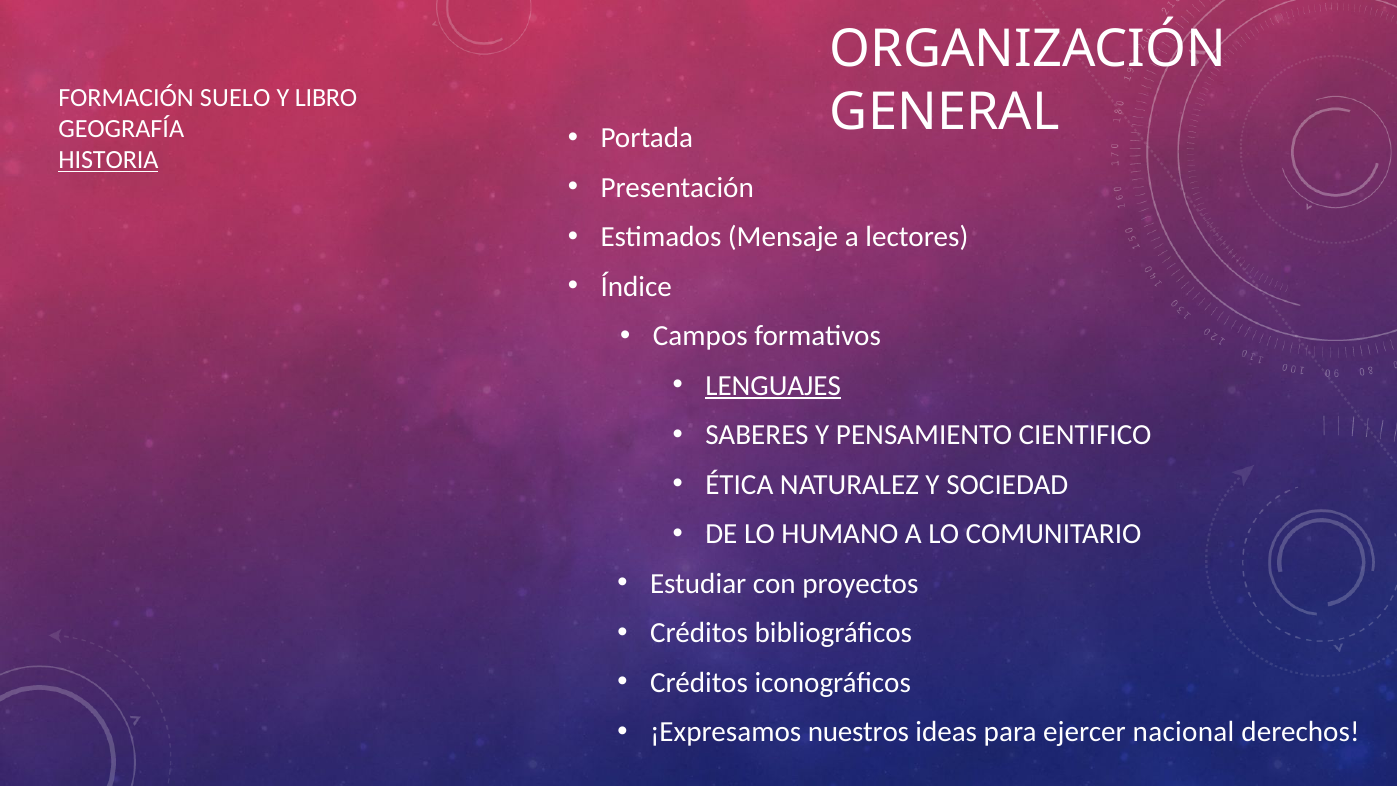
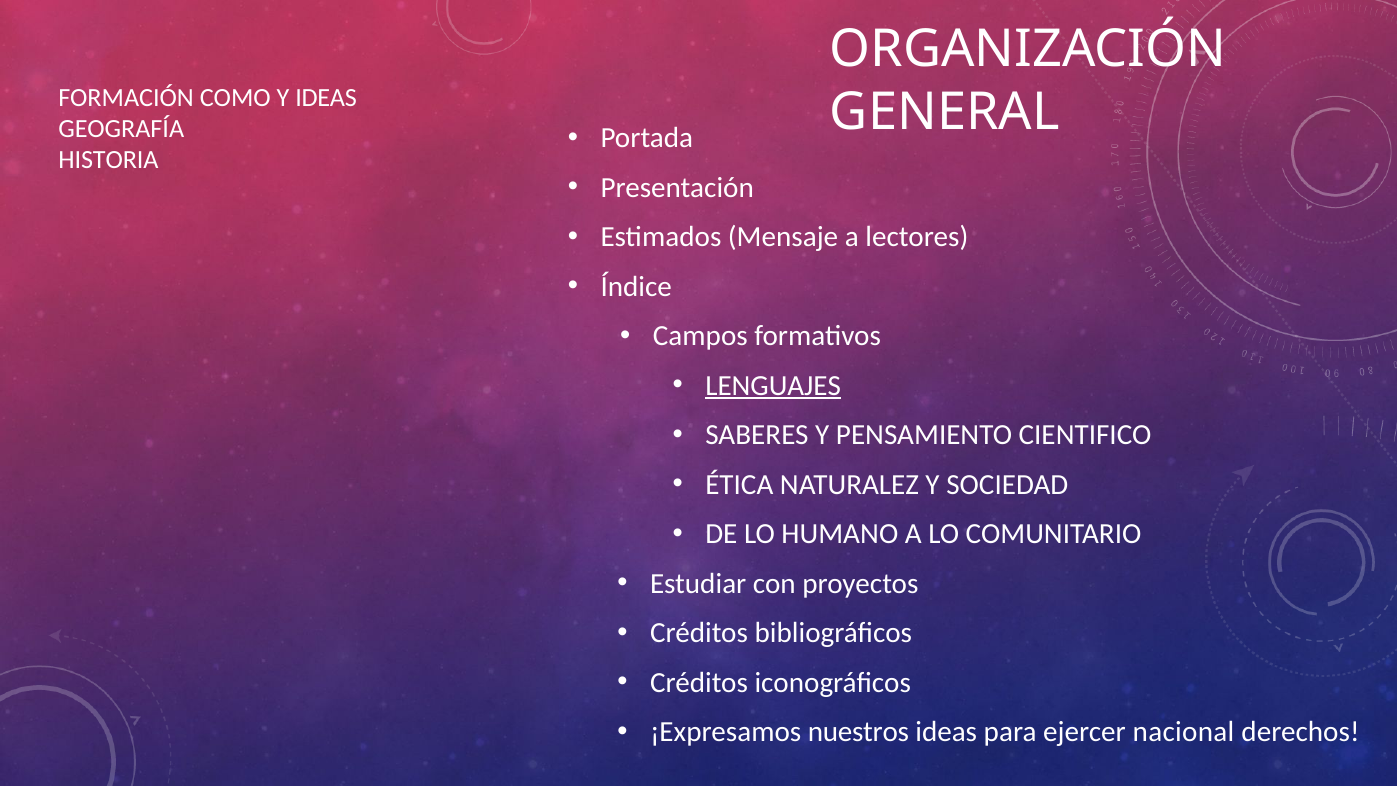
SUELO: SUELO -> COMO (235, 97)
Y LIBRO: LIBRO -> IDEAS (326, 97)
HISTORIA underline: present -> none (108, 160)
